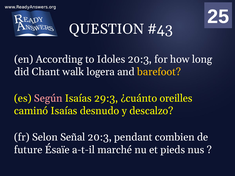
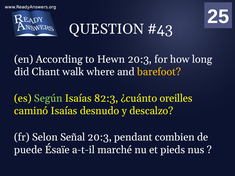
Idoles: Idoles -> Hewn (111, 59)
logera: logera -> where (101, 72)
Según colour: pink -> light green (48, 98)
29:3: 29:3 -> 82:3 (106, 98)
future: future -> puede (28, 150)
